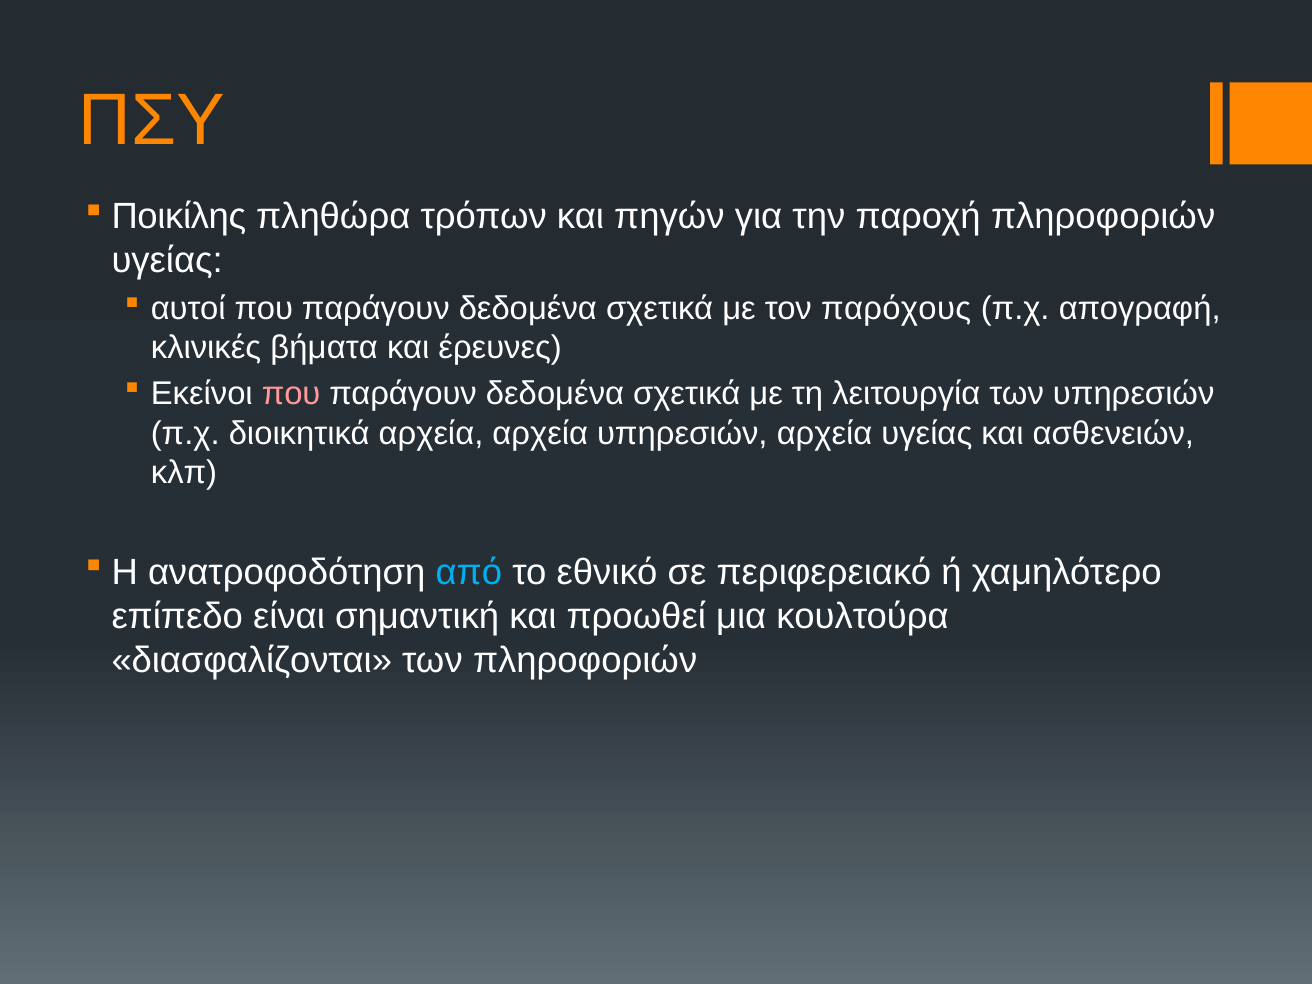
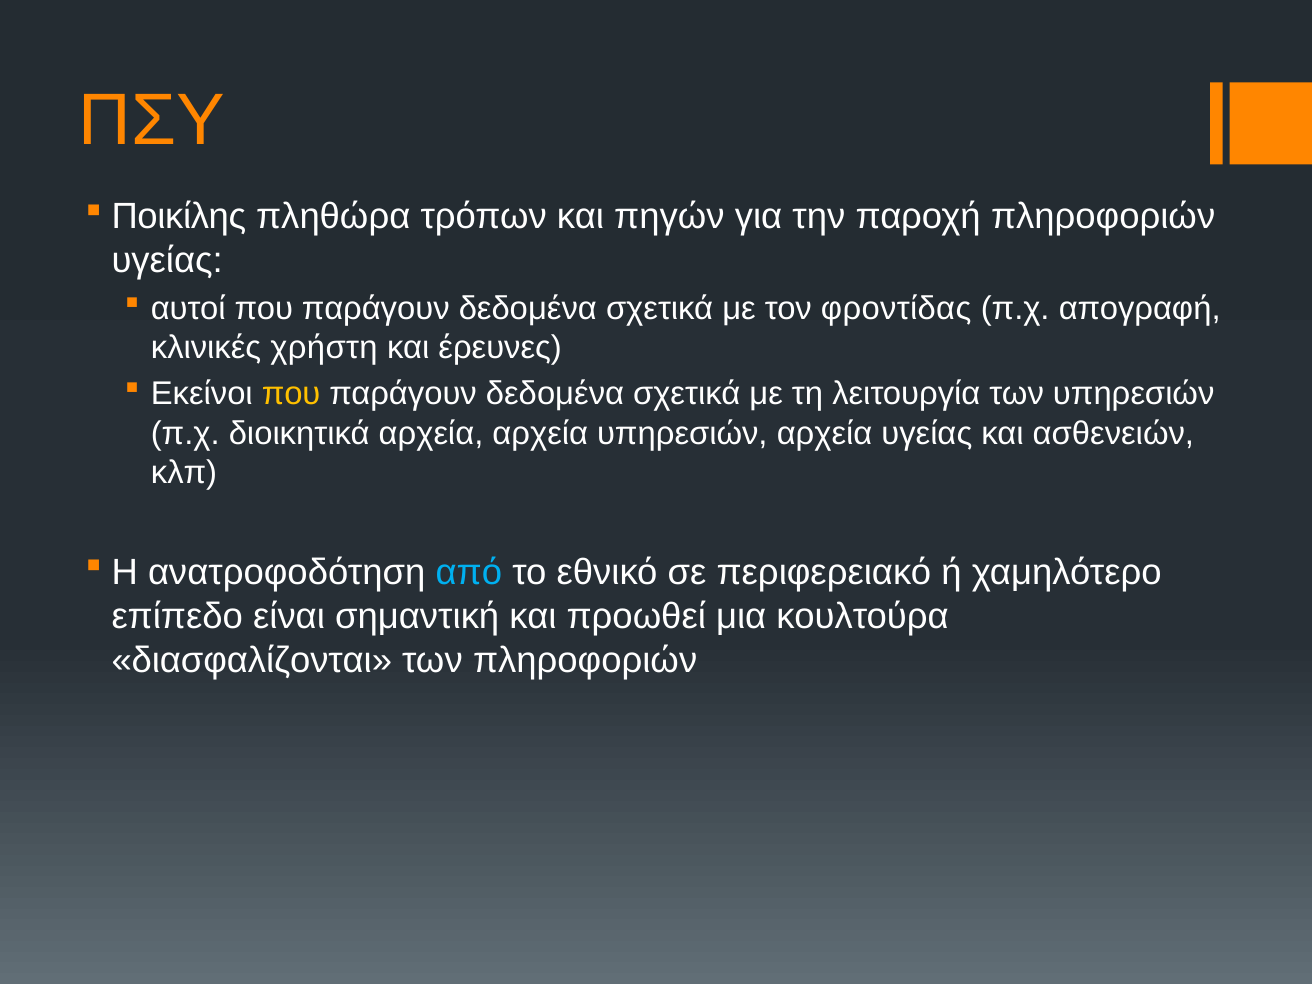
παρόχους: παρόχους -> φροντίδας (896, 309)
βήματα: βήματα -> χρήστη (324, 348)
που colour: pink -> yellow (291, 394)
